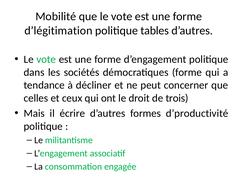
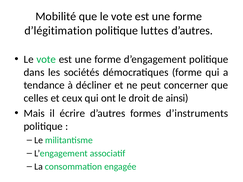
tables: tables -> luttes (155, 31)
trois: trois -> ainsi (177, 98)
d’productivité: d’productivité -> d’instruments (197, 113)
